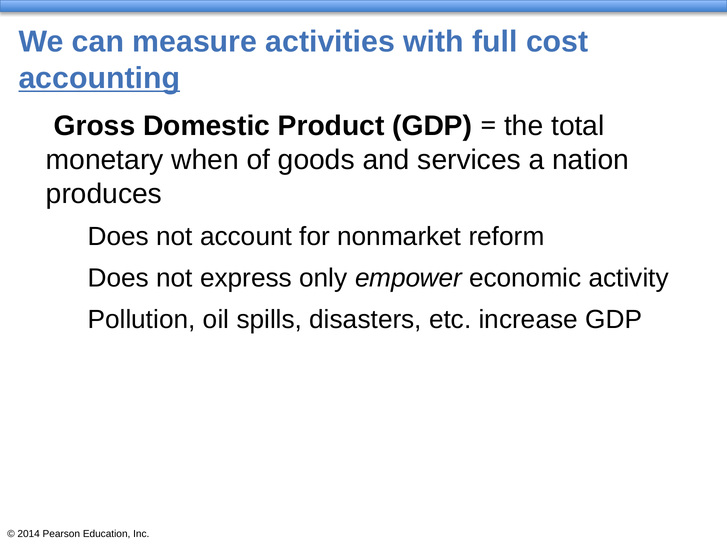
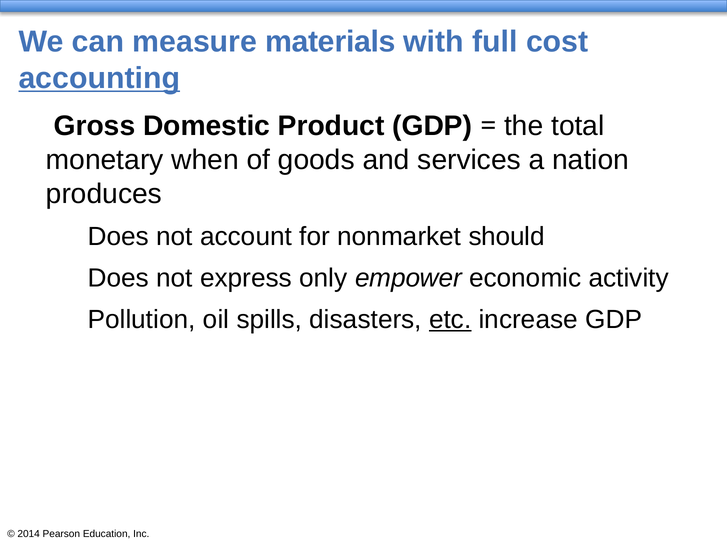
activities: activities -> materials (330, 42)
reform: reform -> should (507, 237)
etc underline: none -> present (450, 320)
